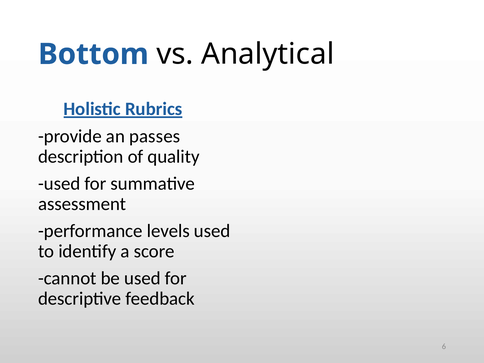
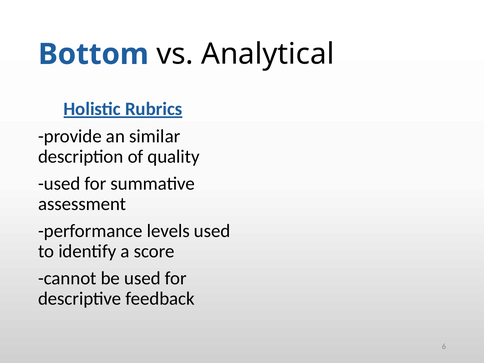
passes: passes -> similar (155, 136)
